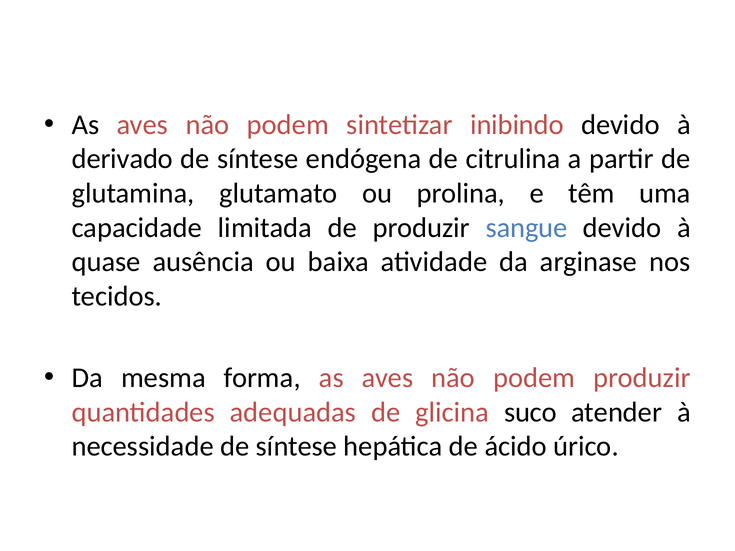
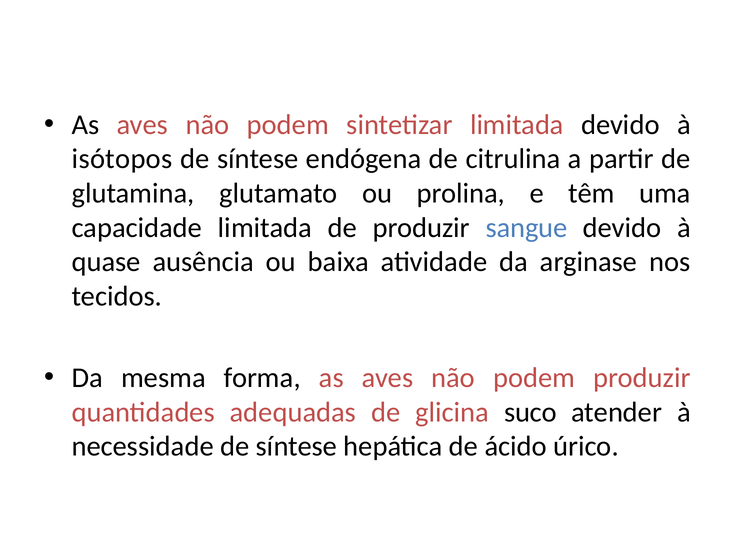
sintetizar inibindo: inibindo -> limitada (517, 125)
derivado: derivado -> isótopos (122, 159)
